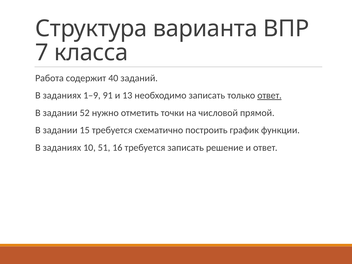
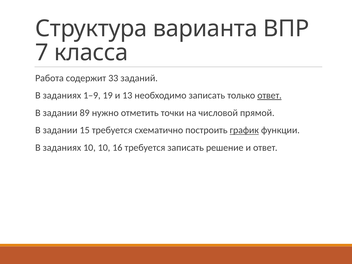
40: 40 -> 33 (113, 78)
91: 91 -> 19 (108, 95)
52: 52 -> 89 (85, 113)
график underline: none -> present (244, 130)
10 51: 51 -> 10 (104, 148)
